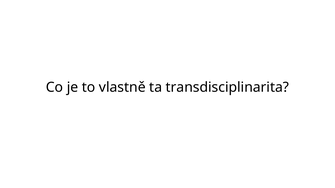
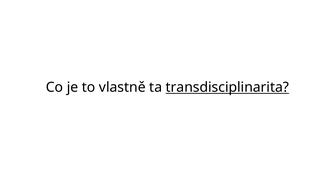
transdisciplinarita underline: none -> present (227, 88)
